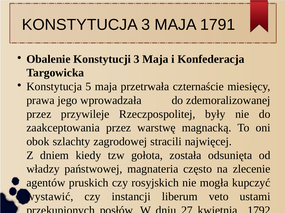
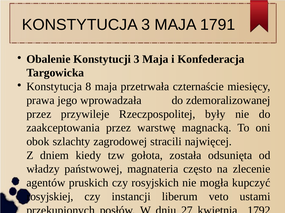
5: 5 -> 8 (88, 87)
wystawić: wystawić -> rosyjskiej (50, 197)
